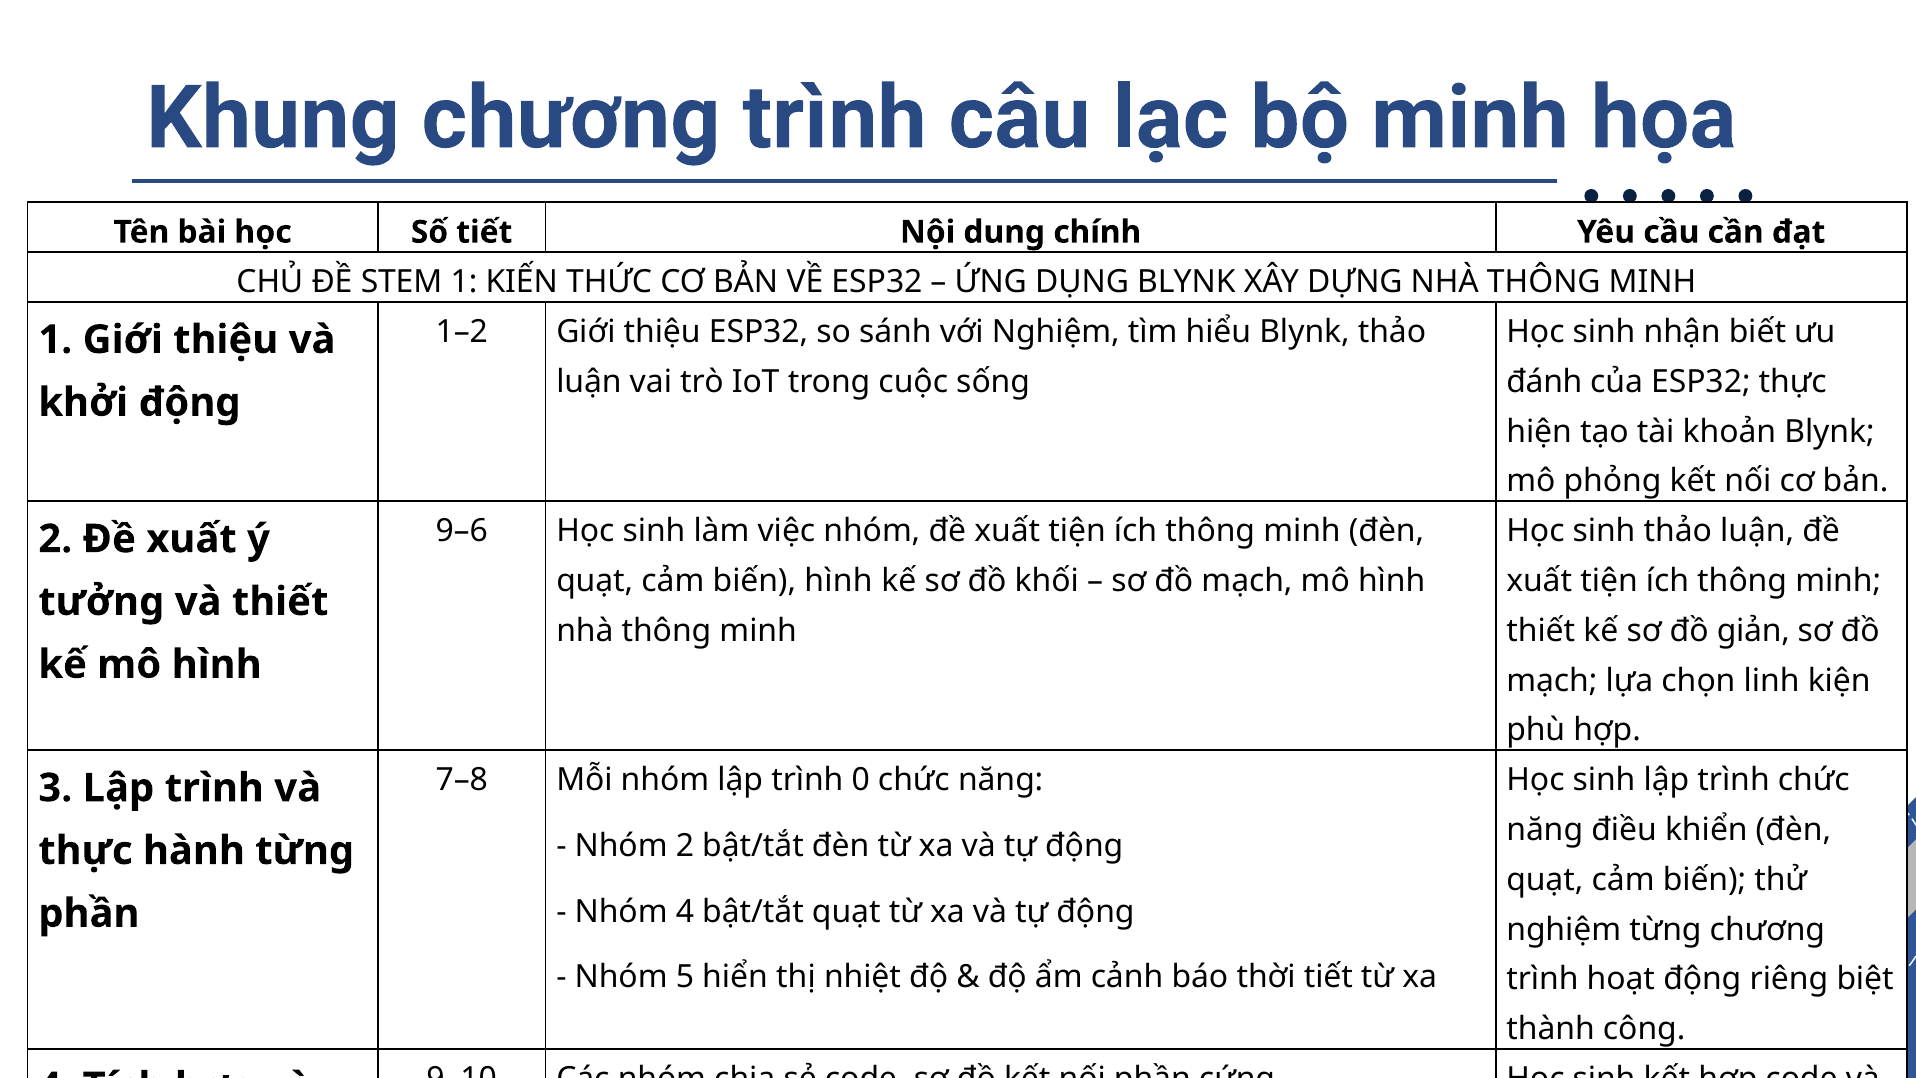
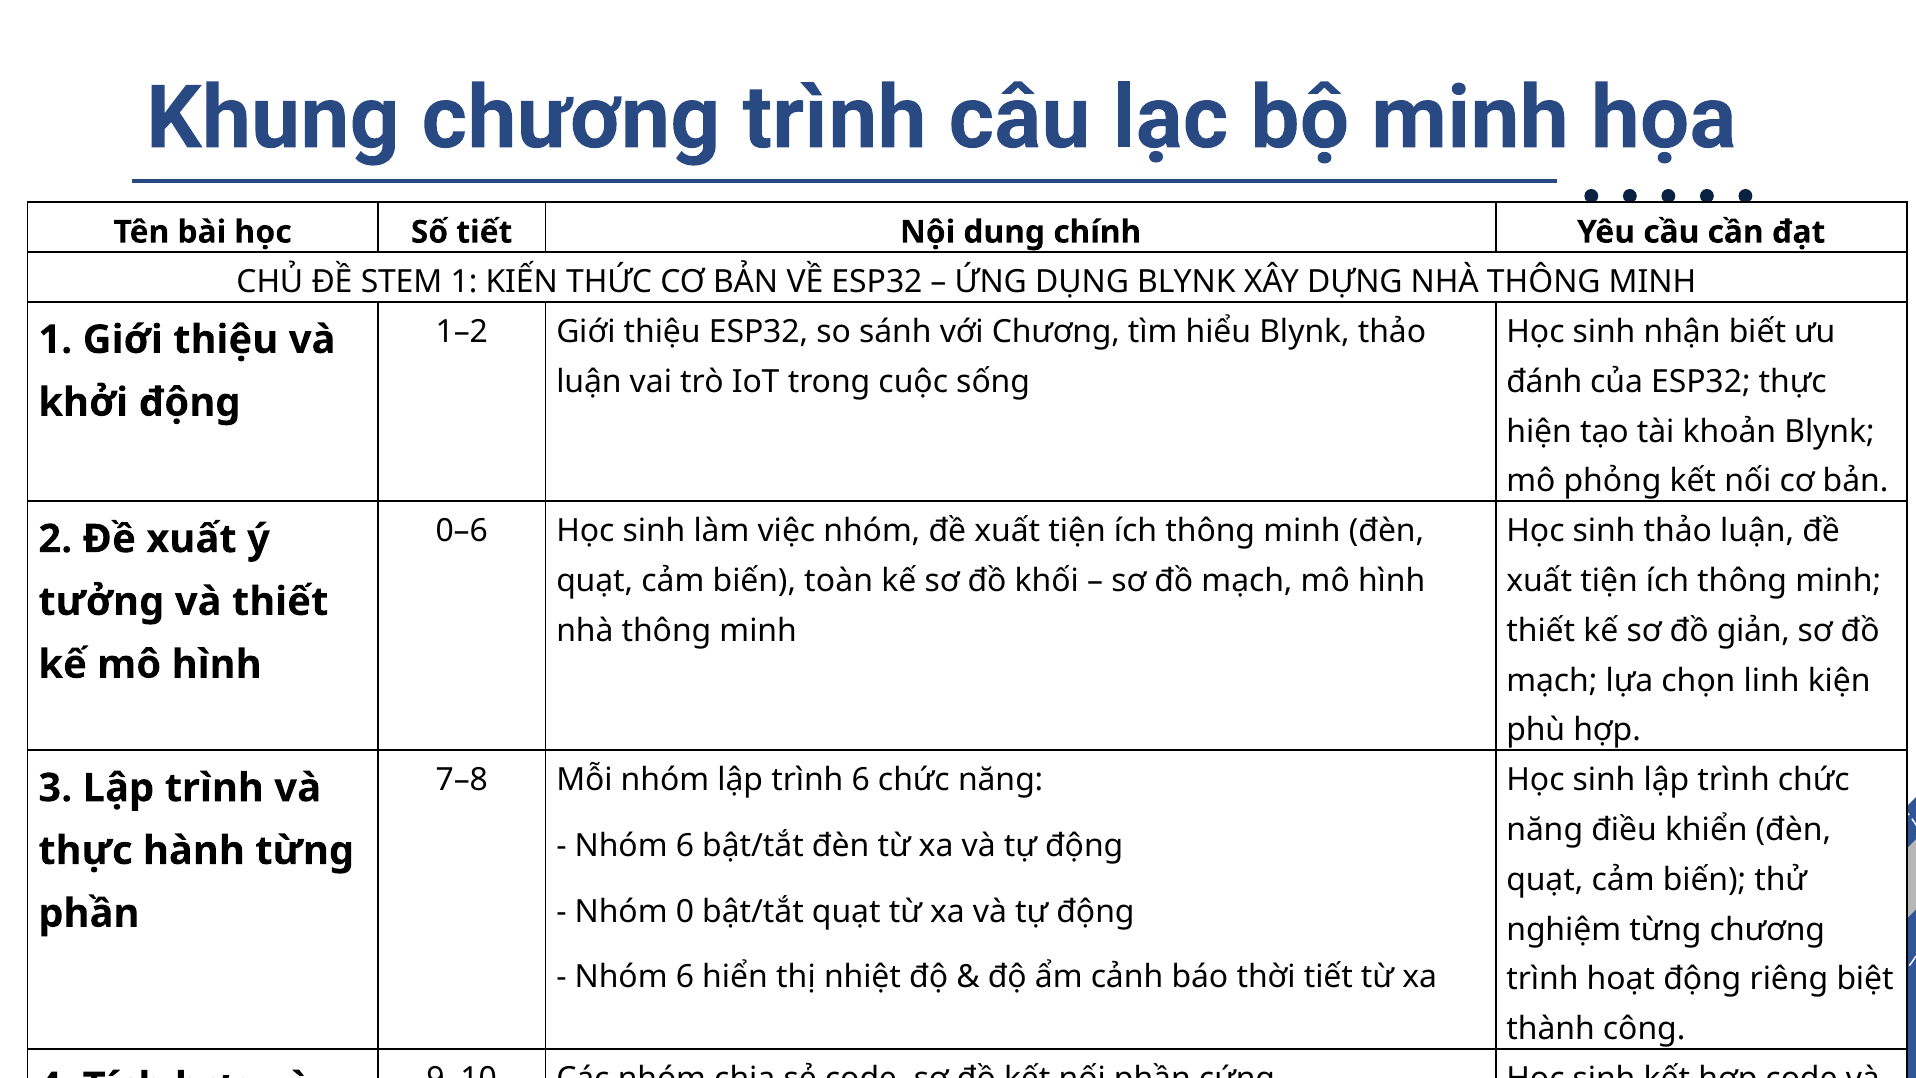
với Nghiệm: Nghiệm -> Chương (1056, 332)
9–6: 9–6 -> 0–6 (462, 531)
biến hình: hình -> toàn (839, 581)
trình 0: 0 -> 6 (861, 780)
2: 2 -> 6 (685, 846)
Nhóm 4: 4 -> 0 (685, 911)
5: 5 -> 6 (685, 977)
